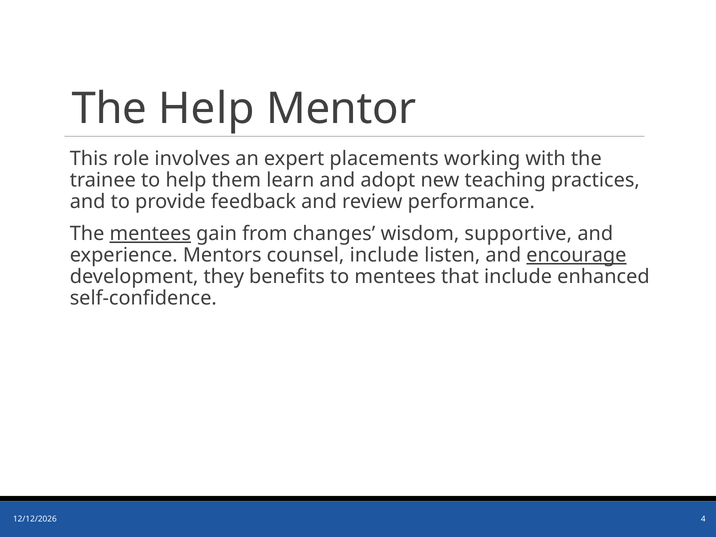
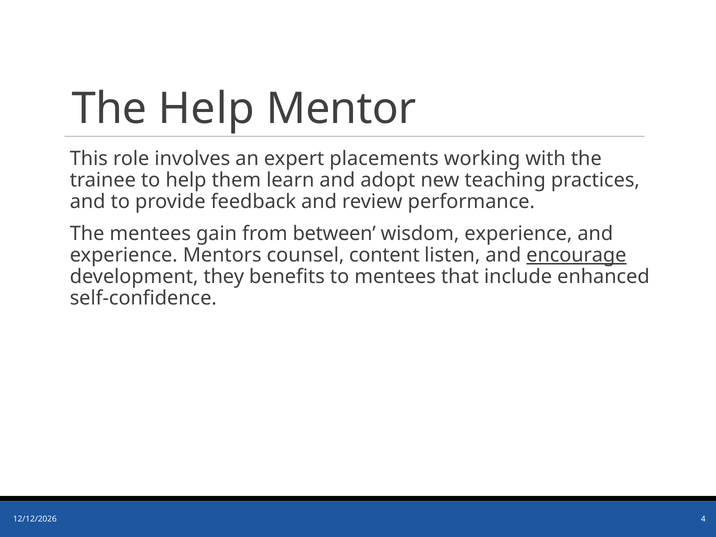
mentees underline: present -> none (150, 234)
changes: changes -> between (334, 234)
wisdom supportive: supportive -> experience (518, 234)
counsel include: include -> content (384, 255)
